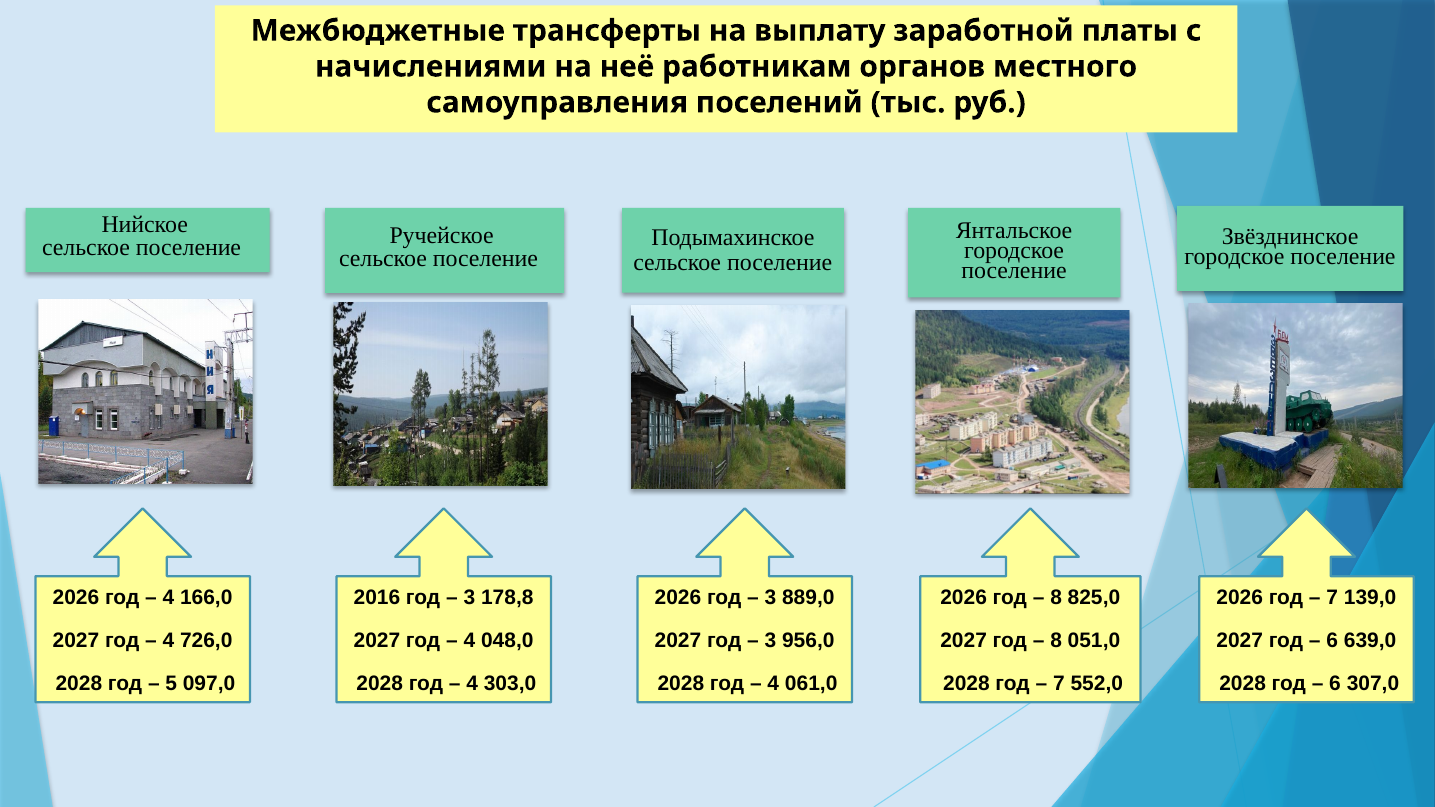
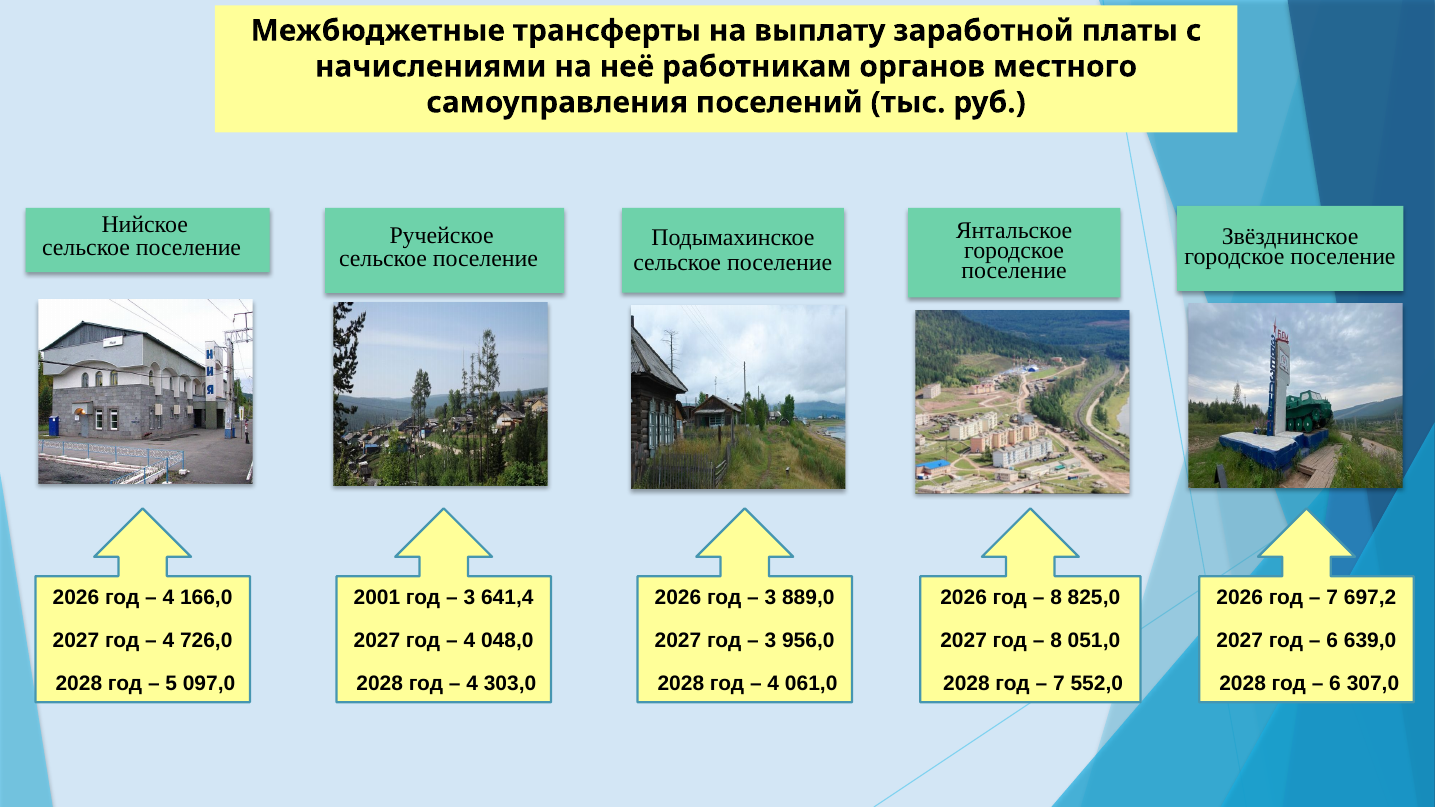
2016: 2016 -> 2001 (377, 598)
178,8: 178,8 -> 641,4 (507, 598)
139,0: 139,0 -> 697,2 (1370, 598)
